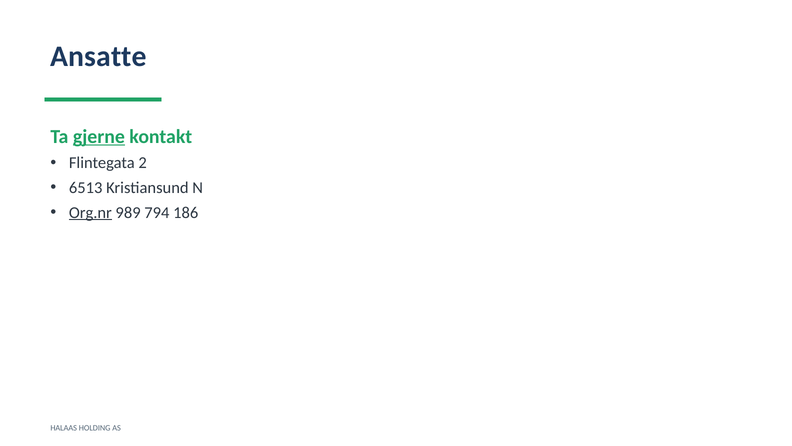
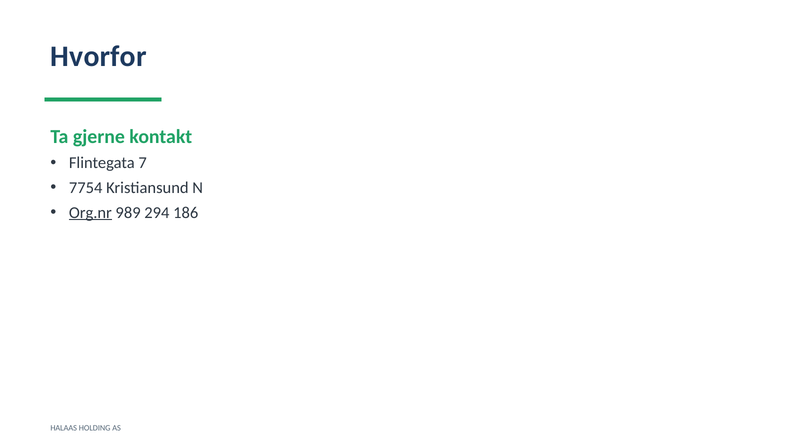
Ansatte: Ansatte -> Hvorfor (98, 57)
gjerne underline: present -> none (99, 136)
2: 2 -> 7 (143, 163)
6513: 6513 -> 7754 (86, 188)
794: 794 -> 294 (157, 212)
